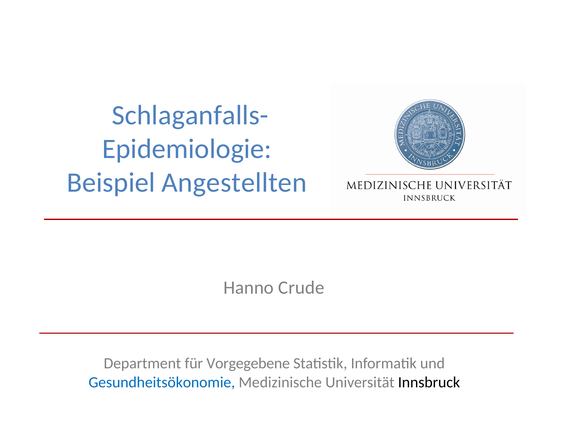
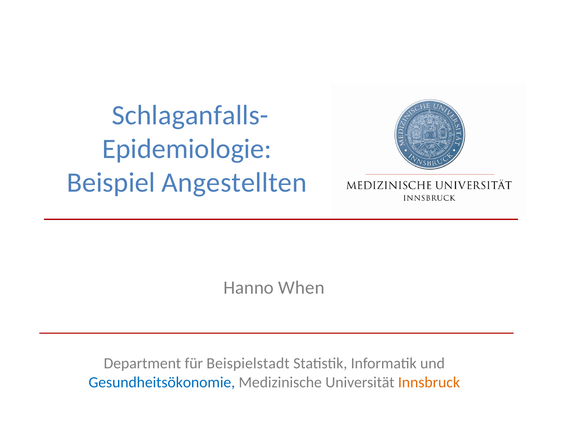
Crude: Crude -> When (301, 288)
Vorgegebene: Vorgegebene -> Beispielstadt (248, 364)
Innsbruck colour: black -> orange (429, 383)
